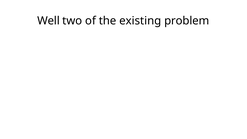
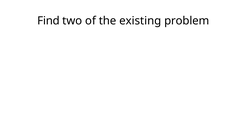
Well: Well -> Find (49, 21)
